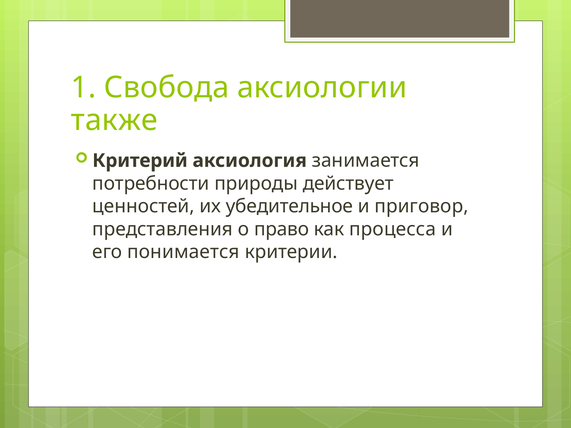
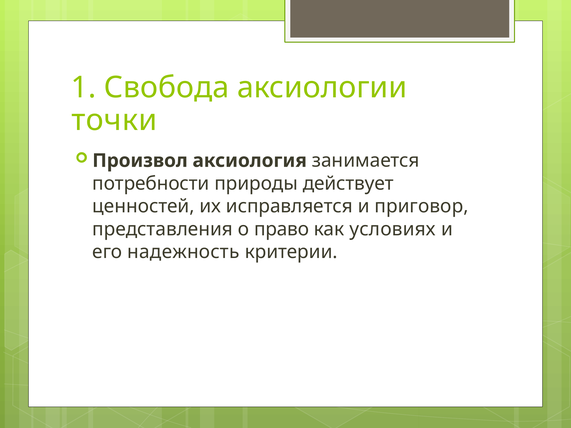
также: также -> точки (114, 120)
Критерий: Критерий -> Произвол (140, 161)
убедительное: убедительное -> исправляется (289, 206)
процесса: процесса -> условиях (393, 229)
понимается: понимается -> надежность (183, 252)
